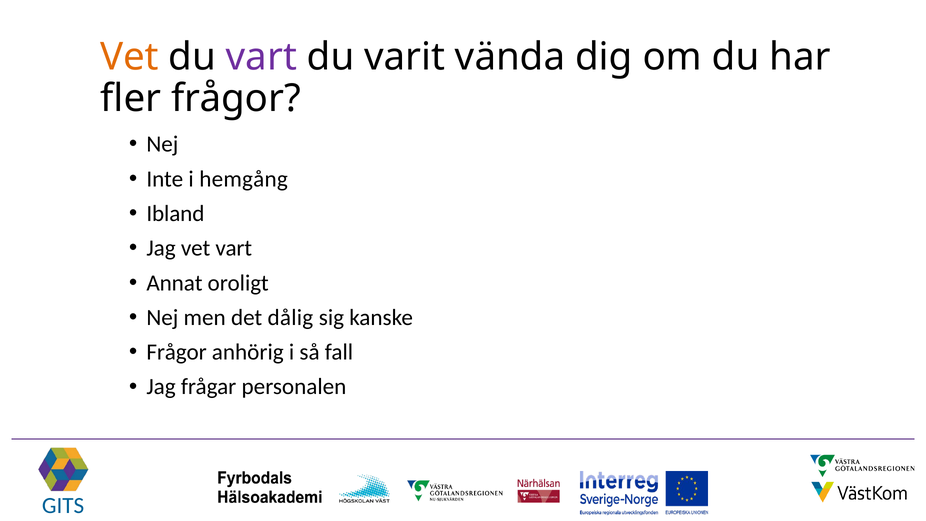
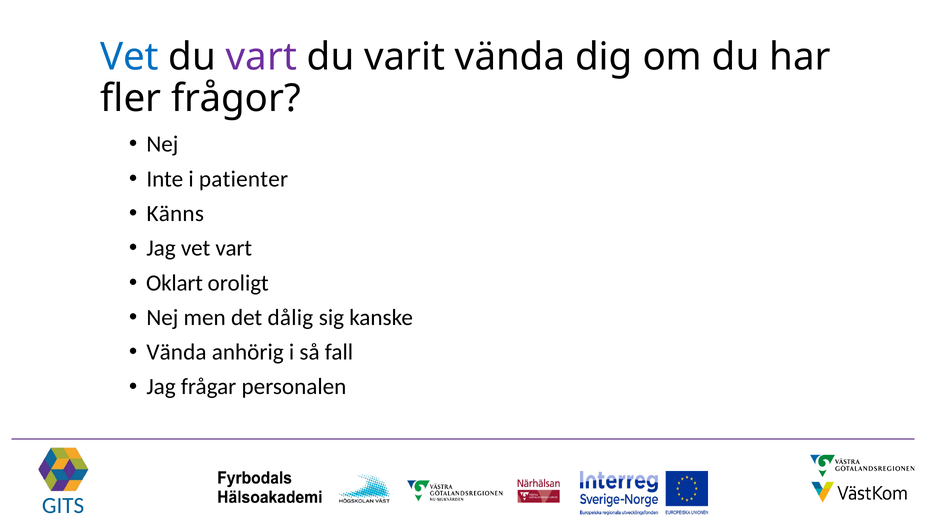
Vet colour: orange -> blue (130, 57)
hemgång: hemgång -> patienter (244, 179)
Ibland: Ibland -> Känns (175, 214)
Annat: Annat -> Oklart (175, 283)
Frågor: Frågor -> Vända (176, 352)
